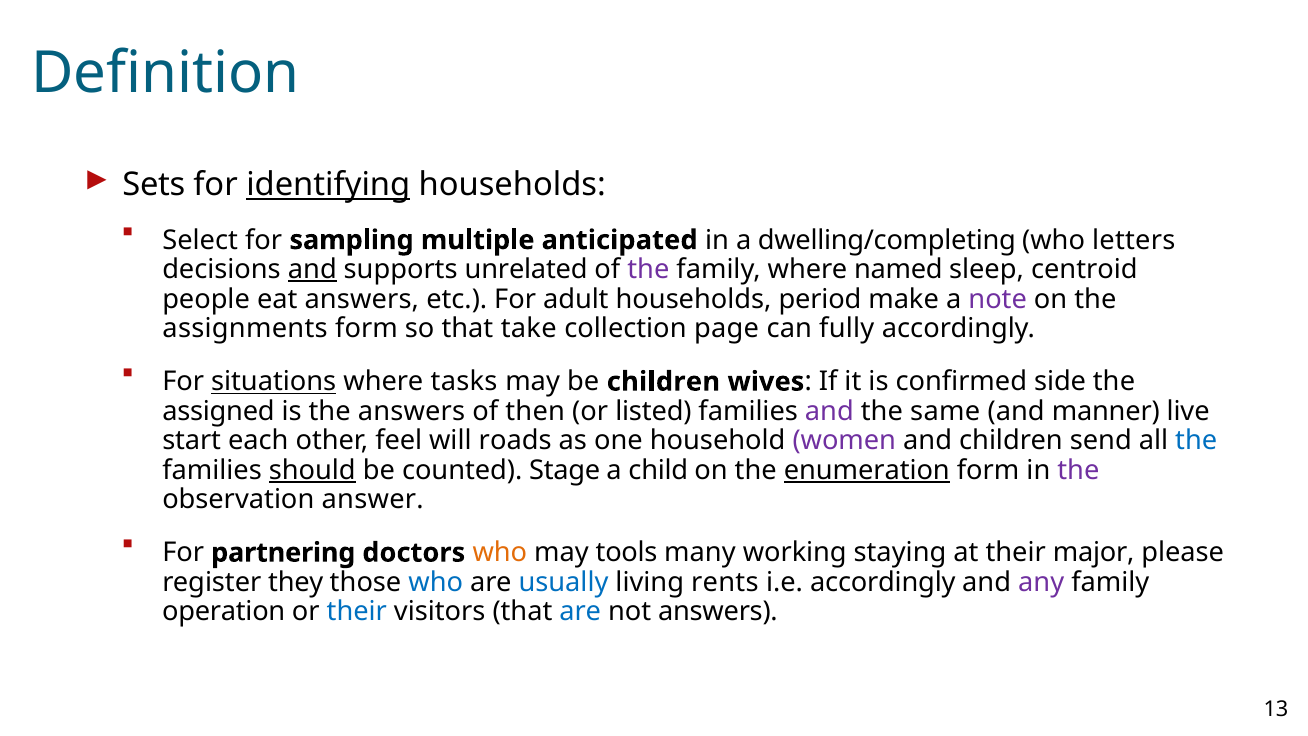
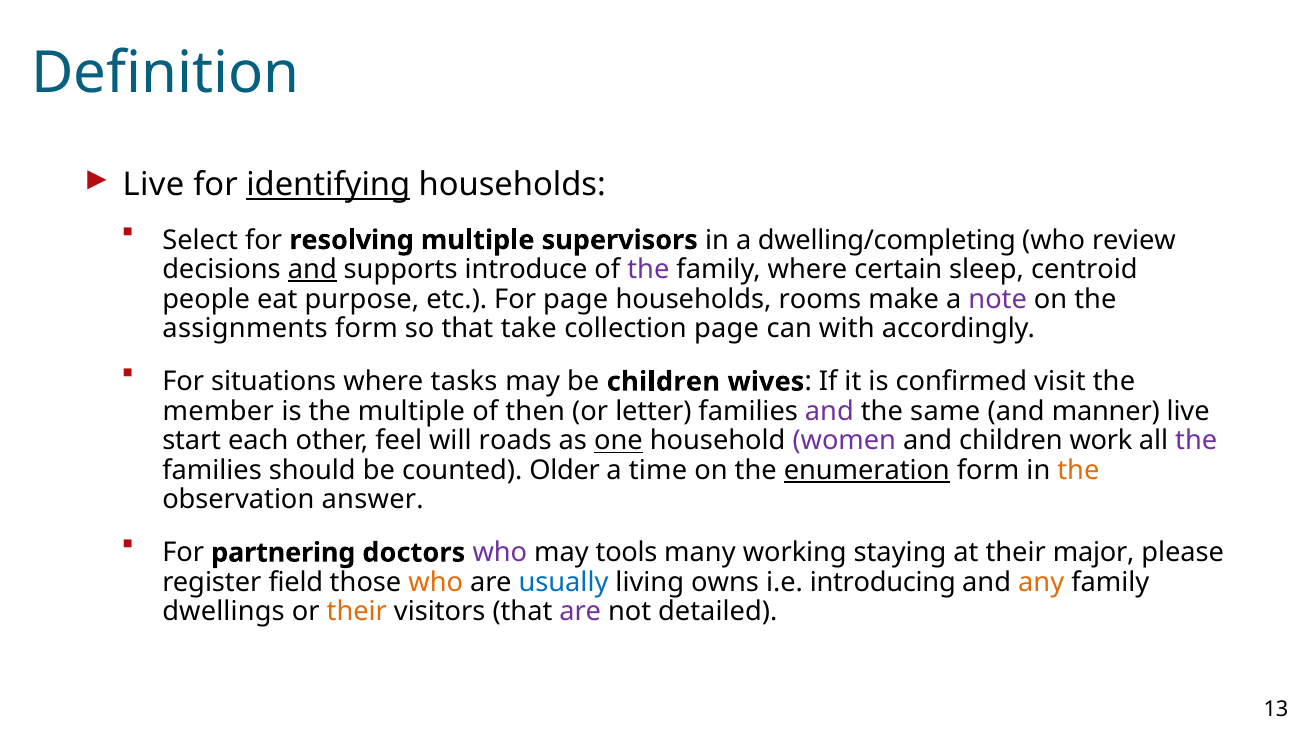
Sets: Sets -> Live (154, 185)
sampling: sampling -> resolving (352, 240)
anticipated: anticipated -> supervisors (620, 240)
letters: letters -> review (1134, 240)
unrelated: unrelated -> introduce (526, 270)
named: named -> certain (898, 270)
eat answers: answers -> purpose (362, 299)
For adult: adult -> page (576, 299)
period: period -> rooms (820, 299)
fully: fully -> with (847, 328)
situations underline: present -> none (274, 382)
side: side -> visit (1060, 382)
assigned: assigned -> member (218, 411)
the answers: answers -> multiple (411, 411)
listed: listed -> letter (653, 411)
one underline: none -> present (618, 440)
send: send -> work (1101, 440)
the colour: blue -> purple (1196, 440)
should underline: present -> none (312, 470)
Stage: Stage -> Older (565, 470)
child: child -> time (658, 470)
the colour: purple -> orange (1078, 470)
who colour: orange -> purple (500, 553)
they: they -> field (296, 582)
who colour: blue -> orange (436, 582)
rents: rents -> owns (725, 582)
i.e accordingly: accordingly -> introducing (883, 582)
any colour: purple -> orange (1041, 582)
operation: operation -> dwellings (224, 611)
their colour: blue -> orange (357, 611)
are colour: blue -> purple (580, 611)
not answers: answers -> detailed (718, 611)
